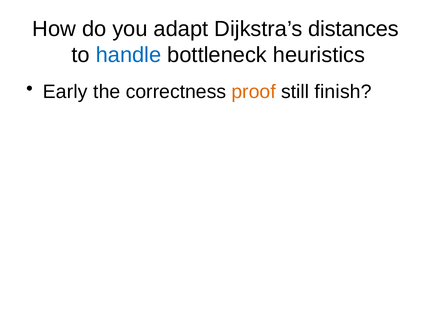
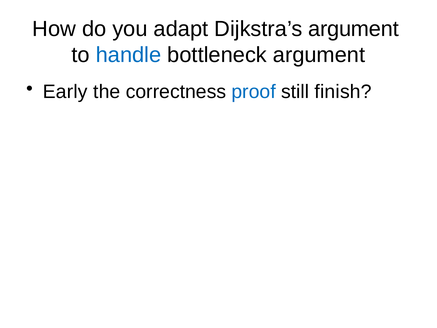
Dijkstra’s distances: distances -> argument (354, 29)
bottleneck heuristics: heuristics -> argument (319, 55)
proof colour: orange -> blue (254, 92)
